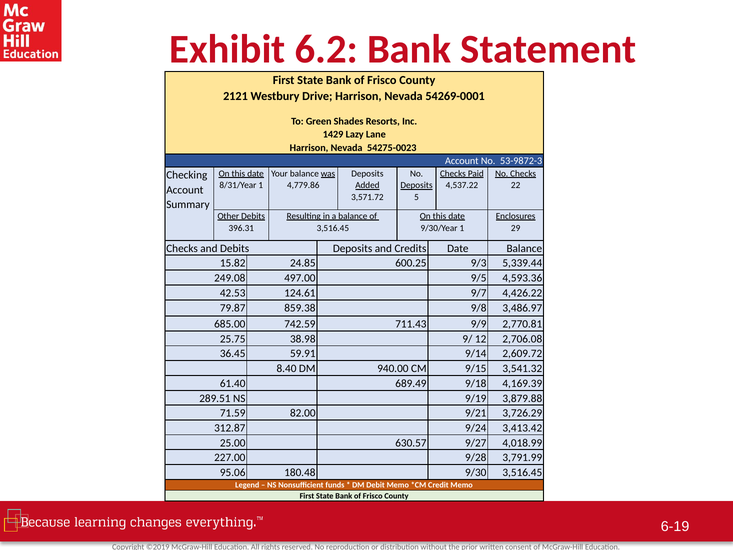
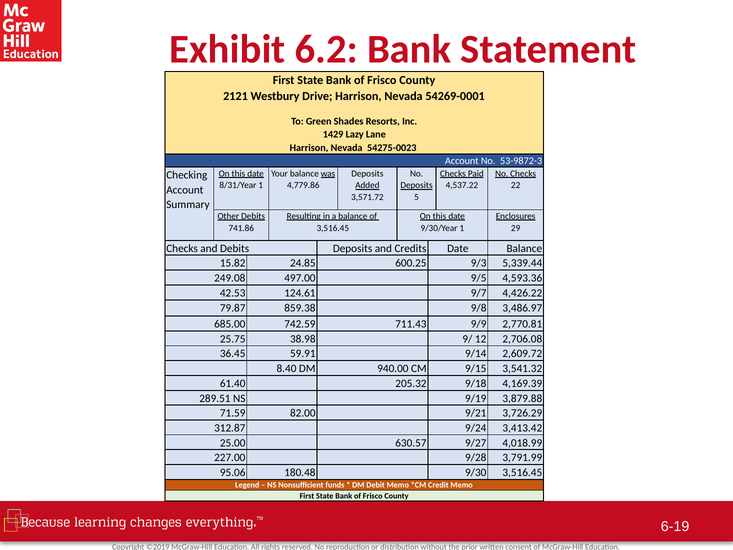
396.31: 396.31 -> 741.86 (241, 228)
689.49: 689.49 -> 205.32 (411, 383)
